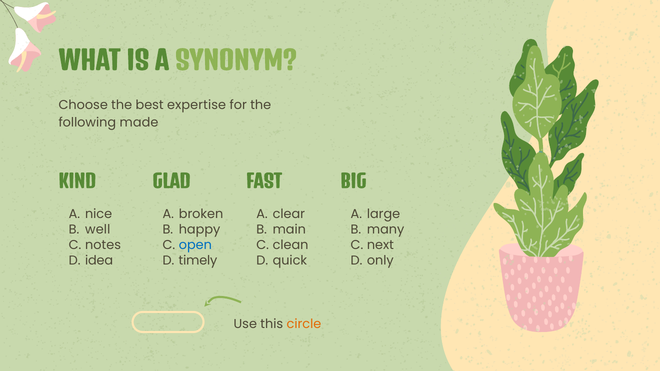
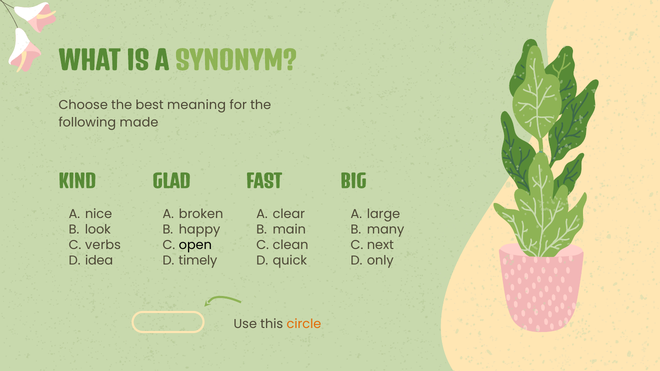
expertise: expertise -> meaning (197, 105)
well: well -> look (98, 230)
notes: notes -> verbs (103, 245)
open colour: blue -> black (195, 245)
